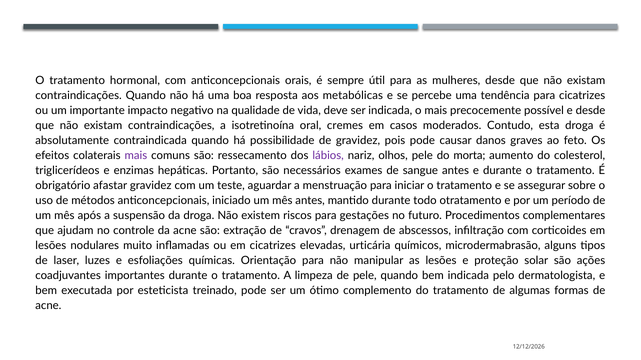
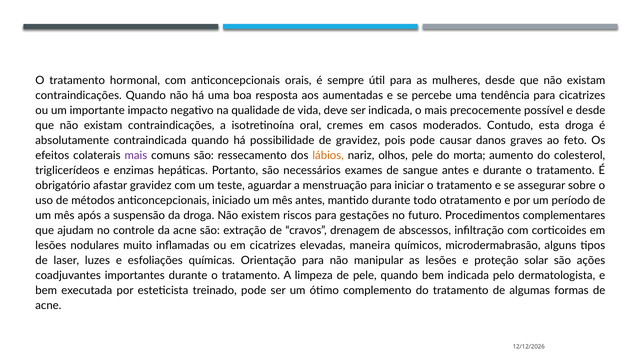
metabólicas: metabólicas -> aumentadas (353, 96)
lábios colour: purple -> orange (328, 156)
urticária: urticária -> maneira (370, 246)
